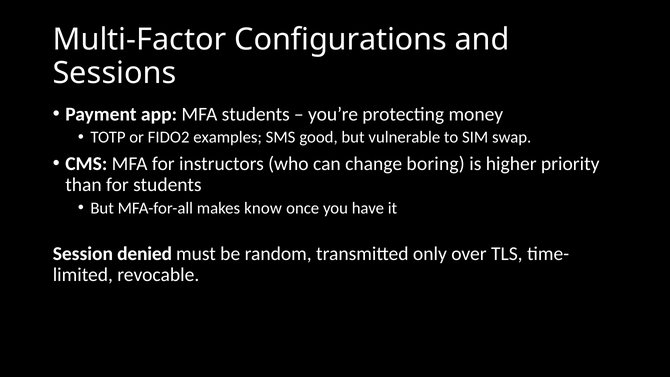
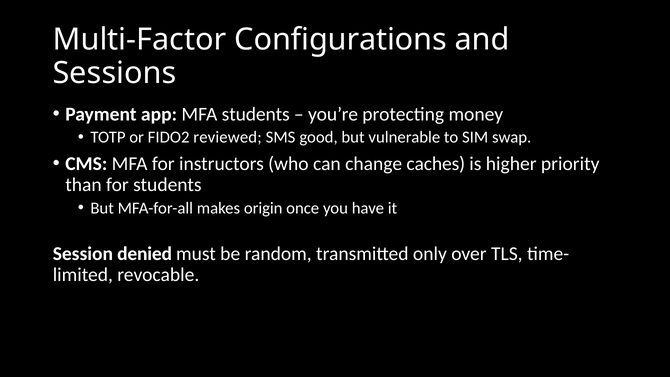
examples: examples -> reviewed (228, 137)
boring: boring -> caches (436, 164)
know: know -> origin (263, 208)
